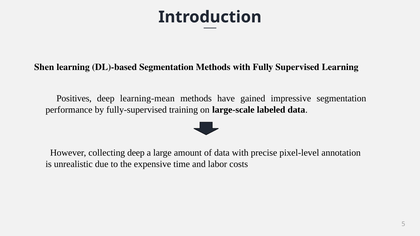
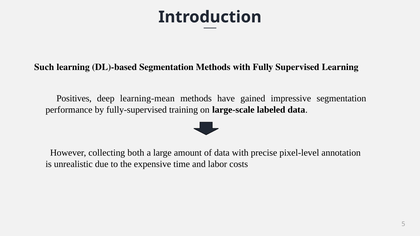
Shen: Shen -> Such (44, 67)
collecting deep: deep -> both (136, 153)
